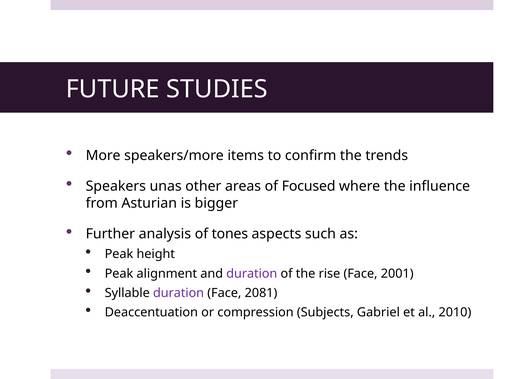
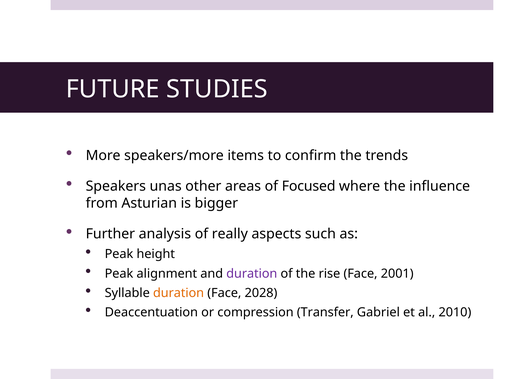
tones: tones -> really (230, 234)
duration colour: purple -> orange (179, 293)
2081: 2081 -> 2028 (261, 293)
Subjects: Subjects -> Transfer (325, 313)
